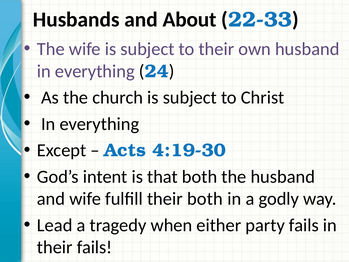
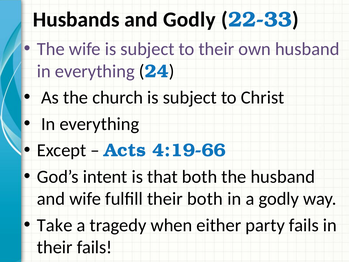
and About: About -> Godly (189, 20)
4:19-30: 4:19-30 -> 4:19-66 (189, 150)
Lead: Lead -> Take (55, 225)
